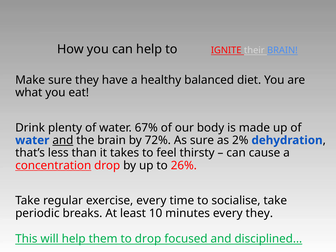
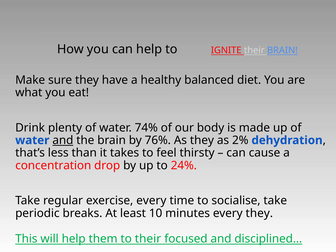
67%: 67% -> 74% (146, 128)
72%: 72% -> 76% (158, 140)
As sure: sure -> they (202, 140)
concentration underline: present -> none (53, 165)
26%: 26% -> 24% (184, 165)
to drop: drop -> their (148, 239)
